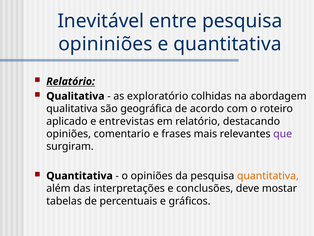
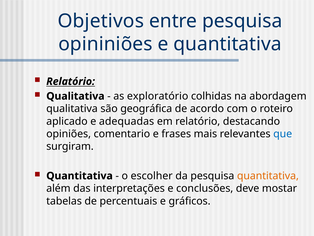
Inevitável: Inevitável -> Objetivos (101, 21)
entrevistas: entrevistas -> adequadas (127, 121)
que colour: purple -> blue (283, 134)
o opiniões: opiniões -> escolher (152, 176)
